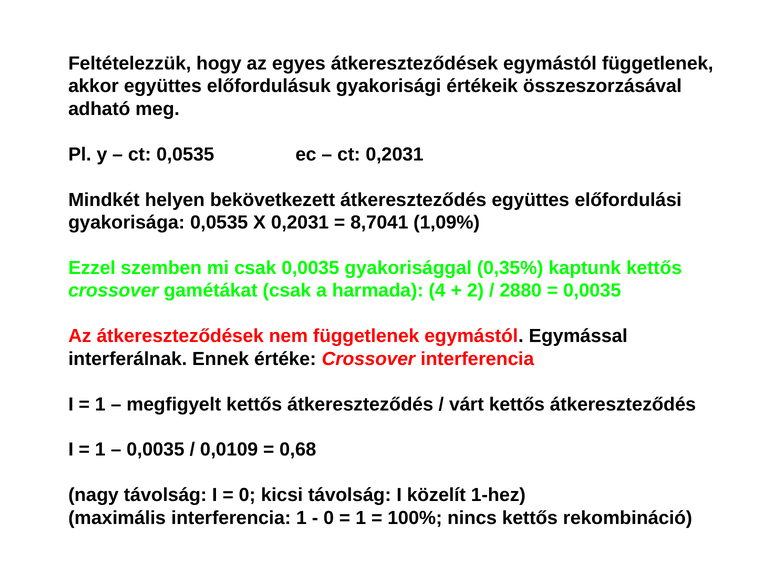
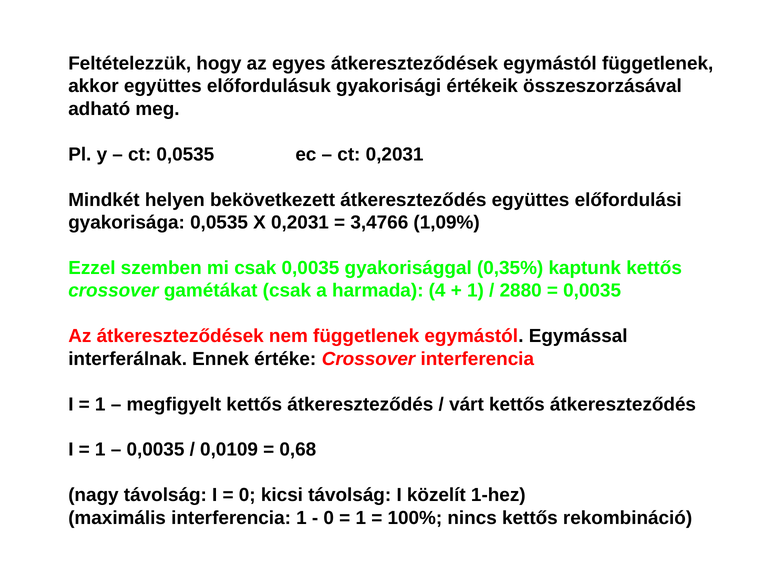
8,7041: 8,7041 -> 3,4766 (379, 222)
2: 2 -> 1 (475, 291)
